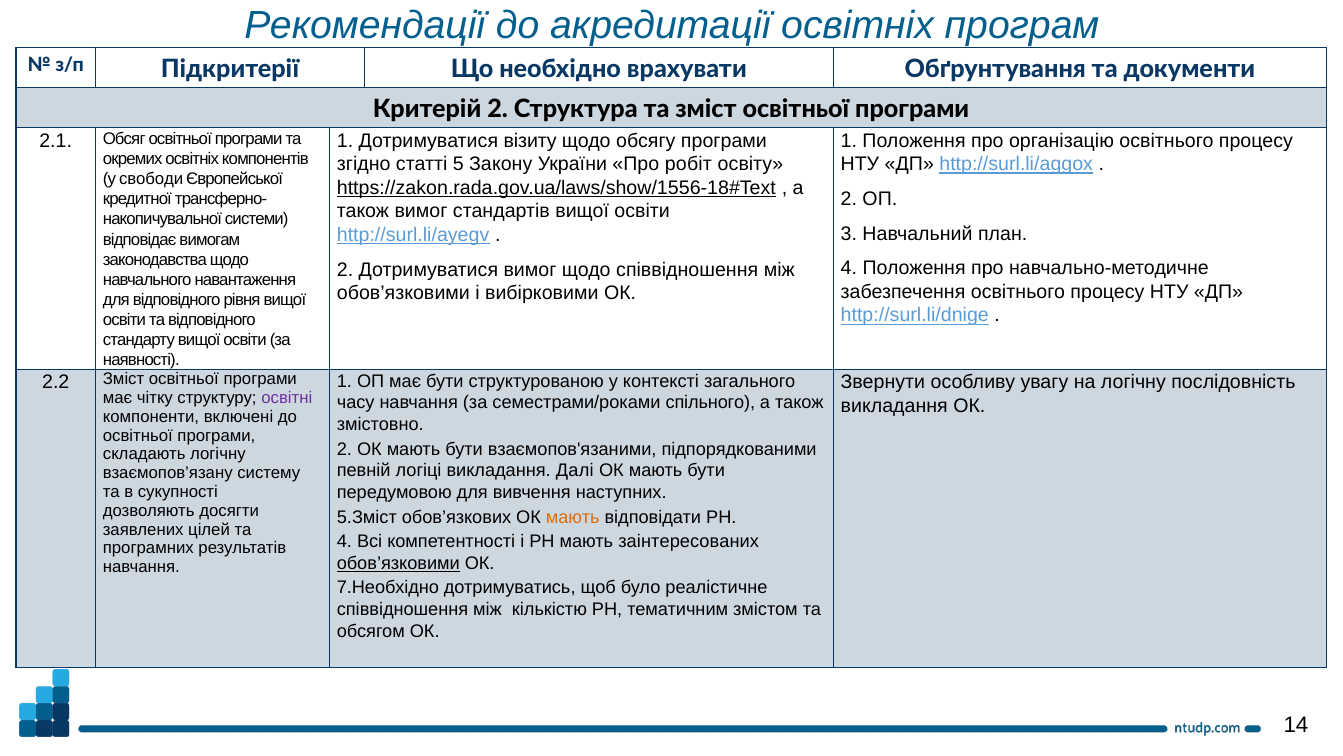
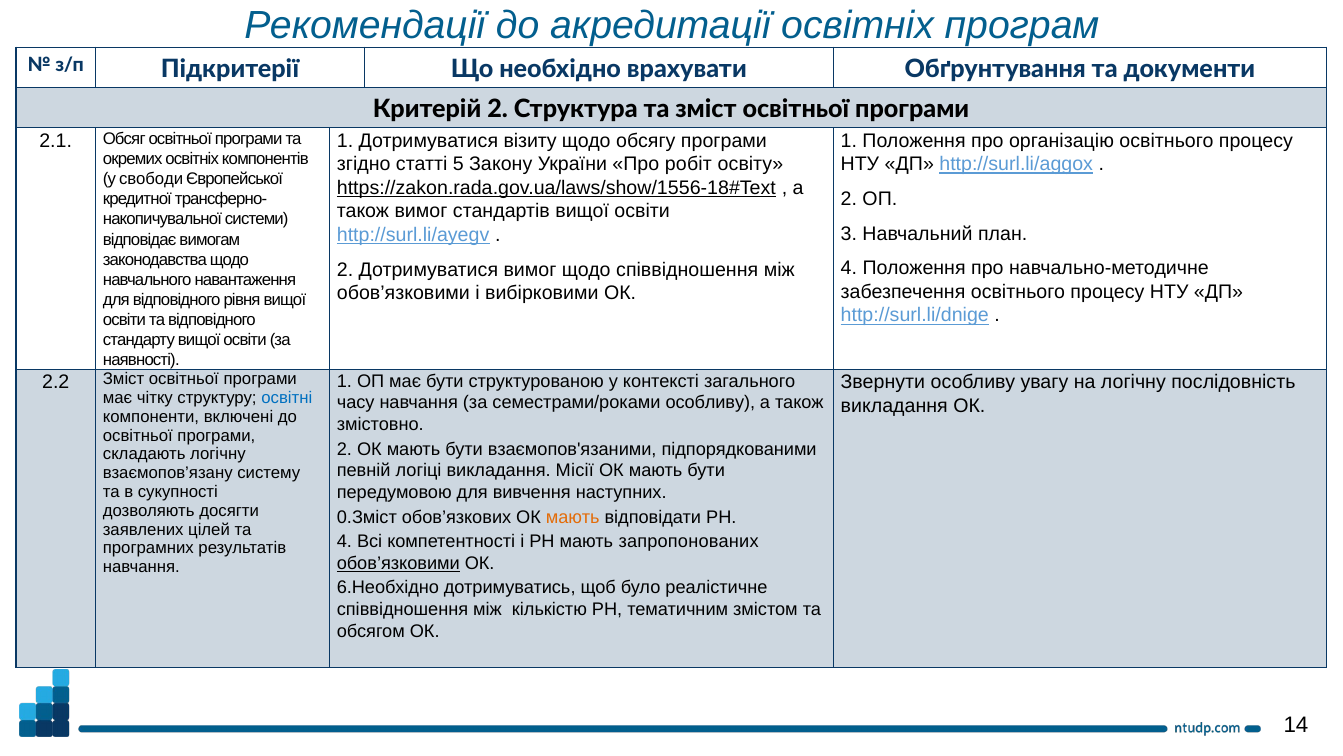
освітні colour: purple -> blue (287, 398)
семестрами/роками спільного: спільного -> особливу (710, 403)
Далі: Далі -> Місії (575, 470)
5.Зміст: 5.Зміст -> 0.Зміст (367, 517)
заінтересованих: заінтересованих -> запропонованих (689, 541)
7.Необхідно: 7.Необхідно -> 6.Необхідно (388, 587)
